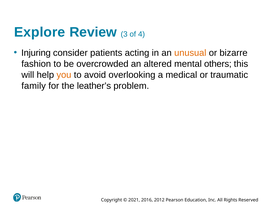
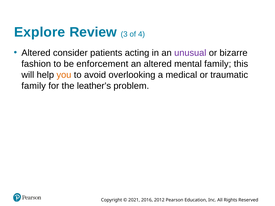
Injuring: Injuring -> Altered (36, 53)
unusual colour: orange -> purple (190, 53)
overcrowded: overcrowded -> enforcement (102, 64)
mental others: others -> family (218, 64)
